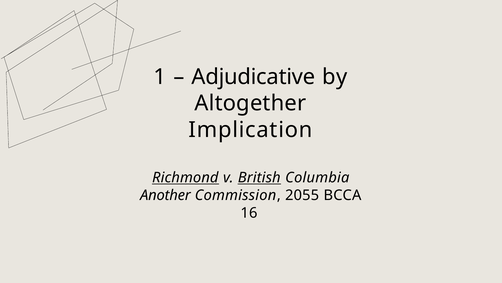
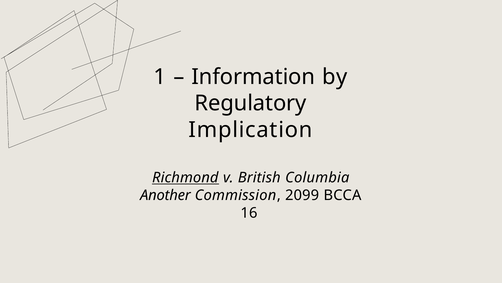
Adjudicative: Adjudicative -> Information (253, 77)
Altogether: Altogether -> Regulatory (251, 103)
British underline: present -> none (259, 177)
2055: 2055 -> 2099 (302, 195)
